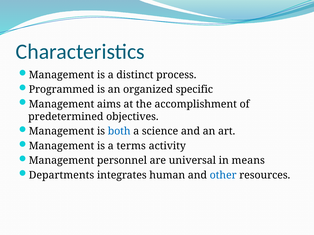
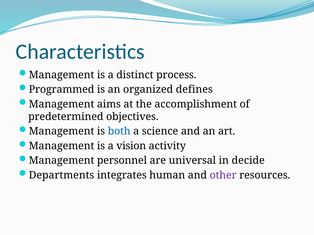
specific: specific -> defines (194, 90)
terms: terms -> vision (131, 146)
means: means -> decide (248, 161)
other colour: blue -> purple (223, 175)
